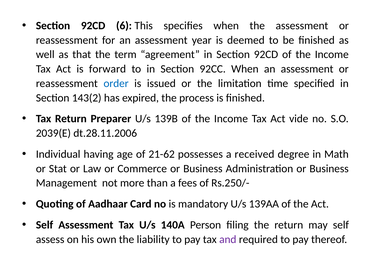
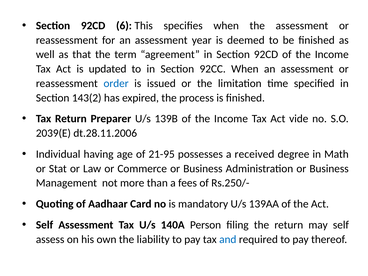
forward: forward -> updated (108, 69)
21-62: 21-62 -> 21-95 (162, 154)
and colour: purple -> blue (228, 239)
